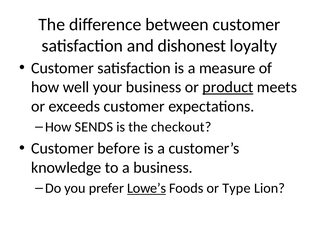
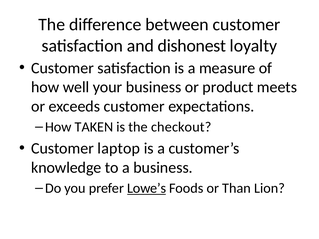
product underline: present -> none (228, 87)
SENDS: SENDS -> TAKEN (94, 127)
before: before -> laptop (119, 149)
Type: Type -> Than (237, 189)
